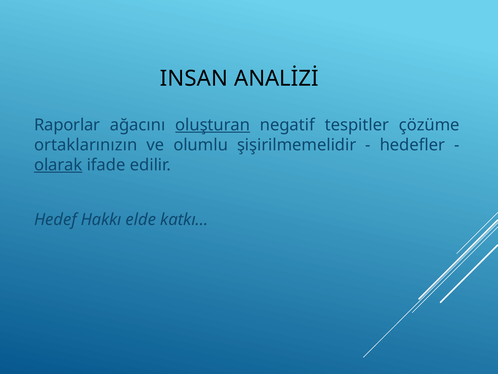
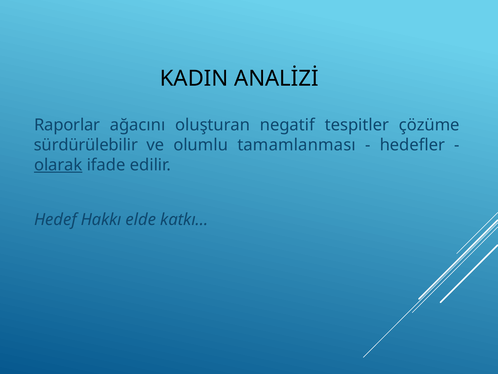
INSAN: INSAN -> KADIN (194, 78)
oluşturan underline: present -> none (213, 125)
ortaklarınızın: ortaklarınızın -> sürdürülebilir (86, 145)
şişirilmemelidir: şişirilmemelidir -> tamamlanması (297, 145)
